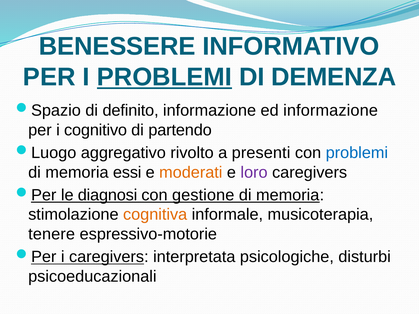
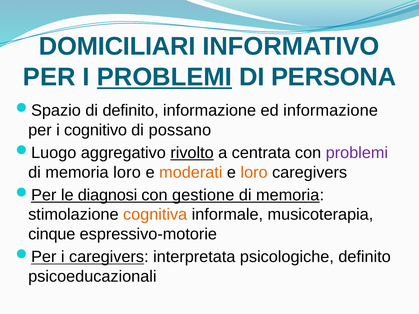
BENESSERE: BENESSERE -> DOMICILIARI (117, 46)
DEMENZA: DEMENZA -> PERSONA (334, 77)
partendo: partendo -> possano (180, 130)
rivolto underline: none -> present (192, 153)
presenti: presenti -> centrata (261, 153)
problemi colour: blue -> purple (357, 153)
memoria essi: essi -> loro (127, 172)
loro colour: purple -> orange (254, 172)
tenere: tenere -> cinque (52, 234)
psicologiche disturbi: disturbi -> definito (365, 257)
